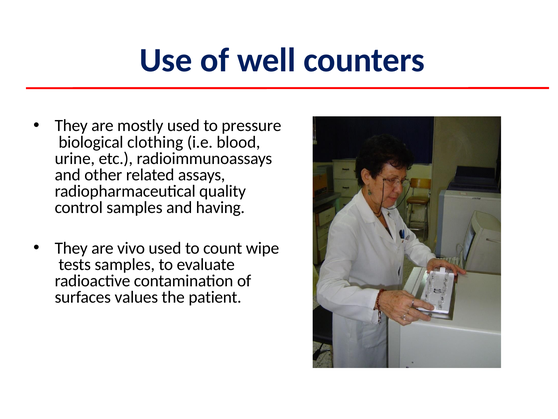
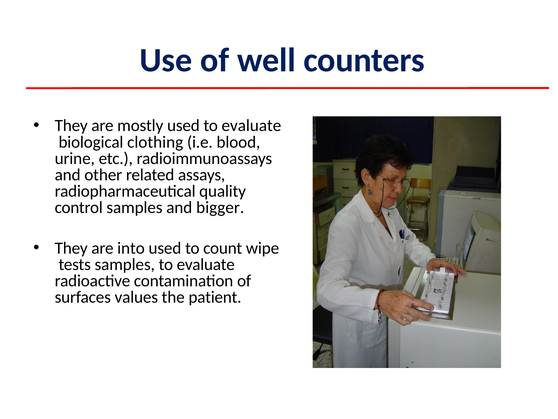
used to pressure: pressure -> evaluate (251, 126)
having: having -> bigger (220, 207)
vivo: vivo -> into (131, 248)
